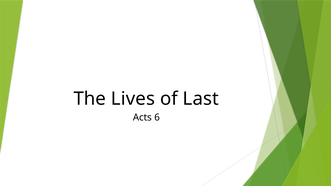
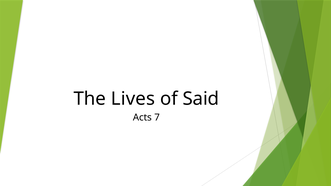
Last: Last -> Said (201, 99)
6: 6 -> 7 (157, 118)
